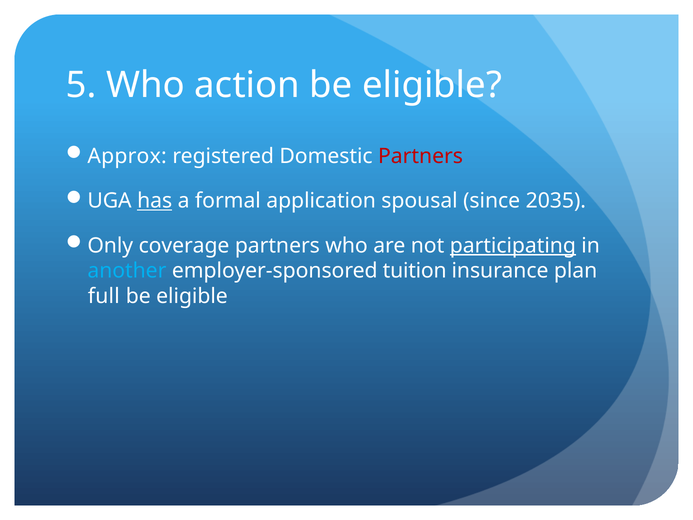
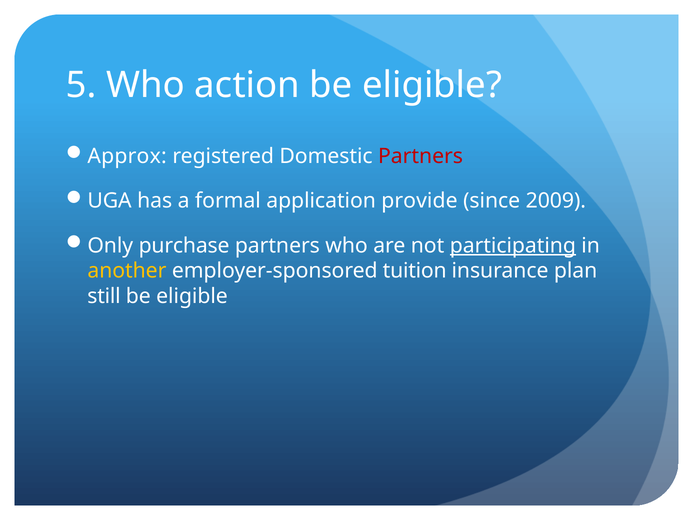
has underline: present -> none (155, 201)
spousal: spousal -> provide (419, 201)
2035: 2035 -> 2009 (556, 201)
coverage: coverage -> purchase (184, 245)
another colour: light blue -> yellow (127, 271)
full: full -> still (104, 296)
